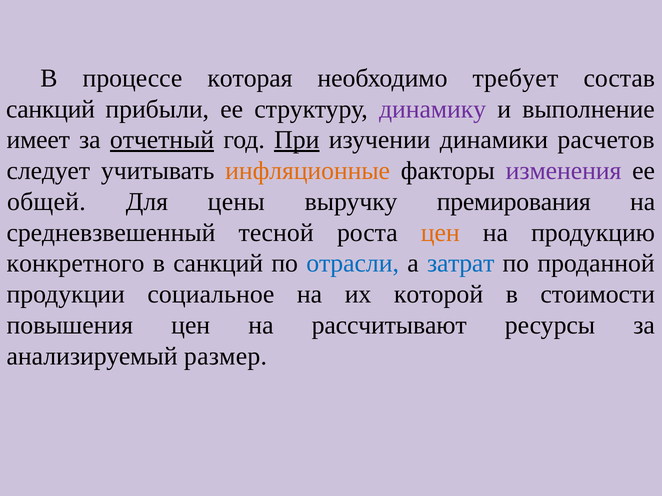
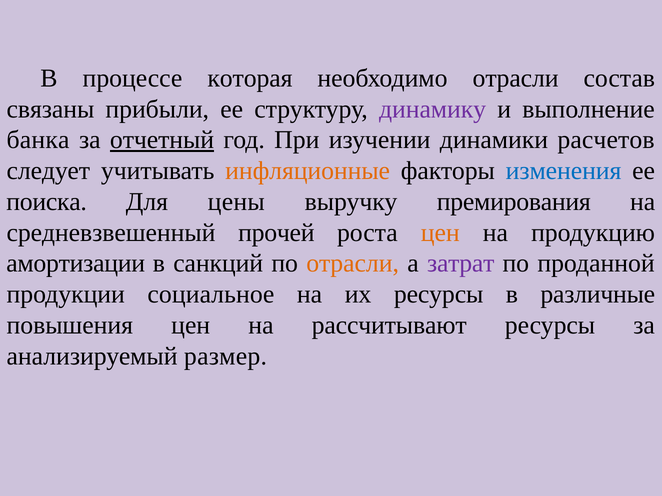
необходимо требует: требует -> отрасли (516, 78)
санкций: санкций -> связаны (50, 109)
имеет: имеет -> банка (38, 140)
При underline: present -> none (297, 140)
изменения colour: purple -> blue (564, 171)
общей: общей -> поиска (47, 202)
тесной: тесной -> прочей (276, 233)
конкретного: конкретного -> амортизации (76, 264)
отрасли colour: blue -> orange (353, 264)
затрат colour: blue -> purple (461, 264)
их которой: которой -> ресурсы (439, 295)
стоимости: стоимости -> различные (598, 295)
